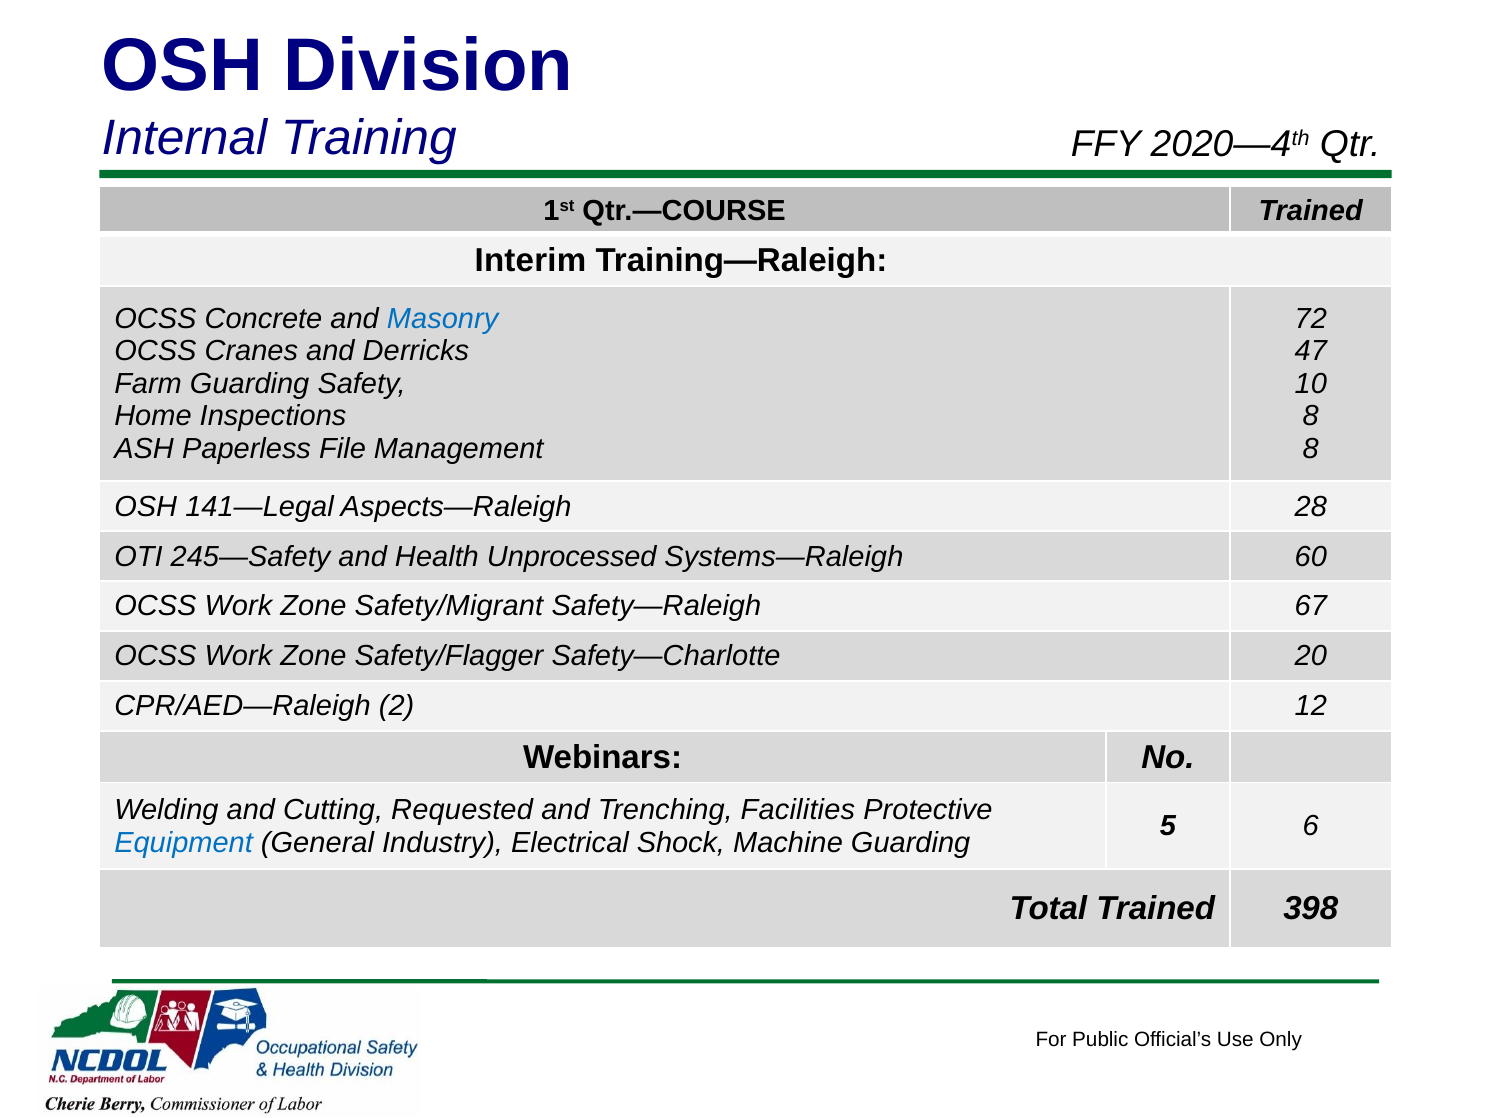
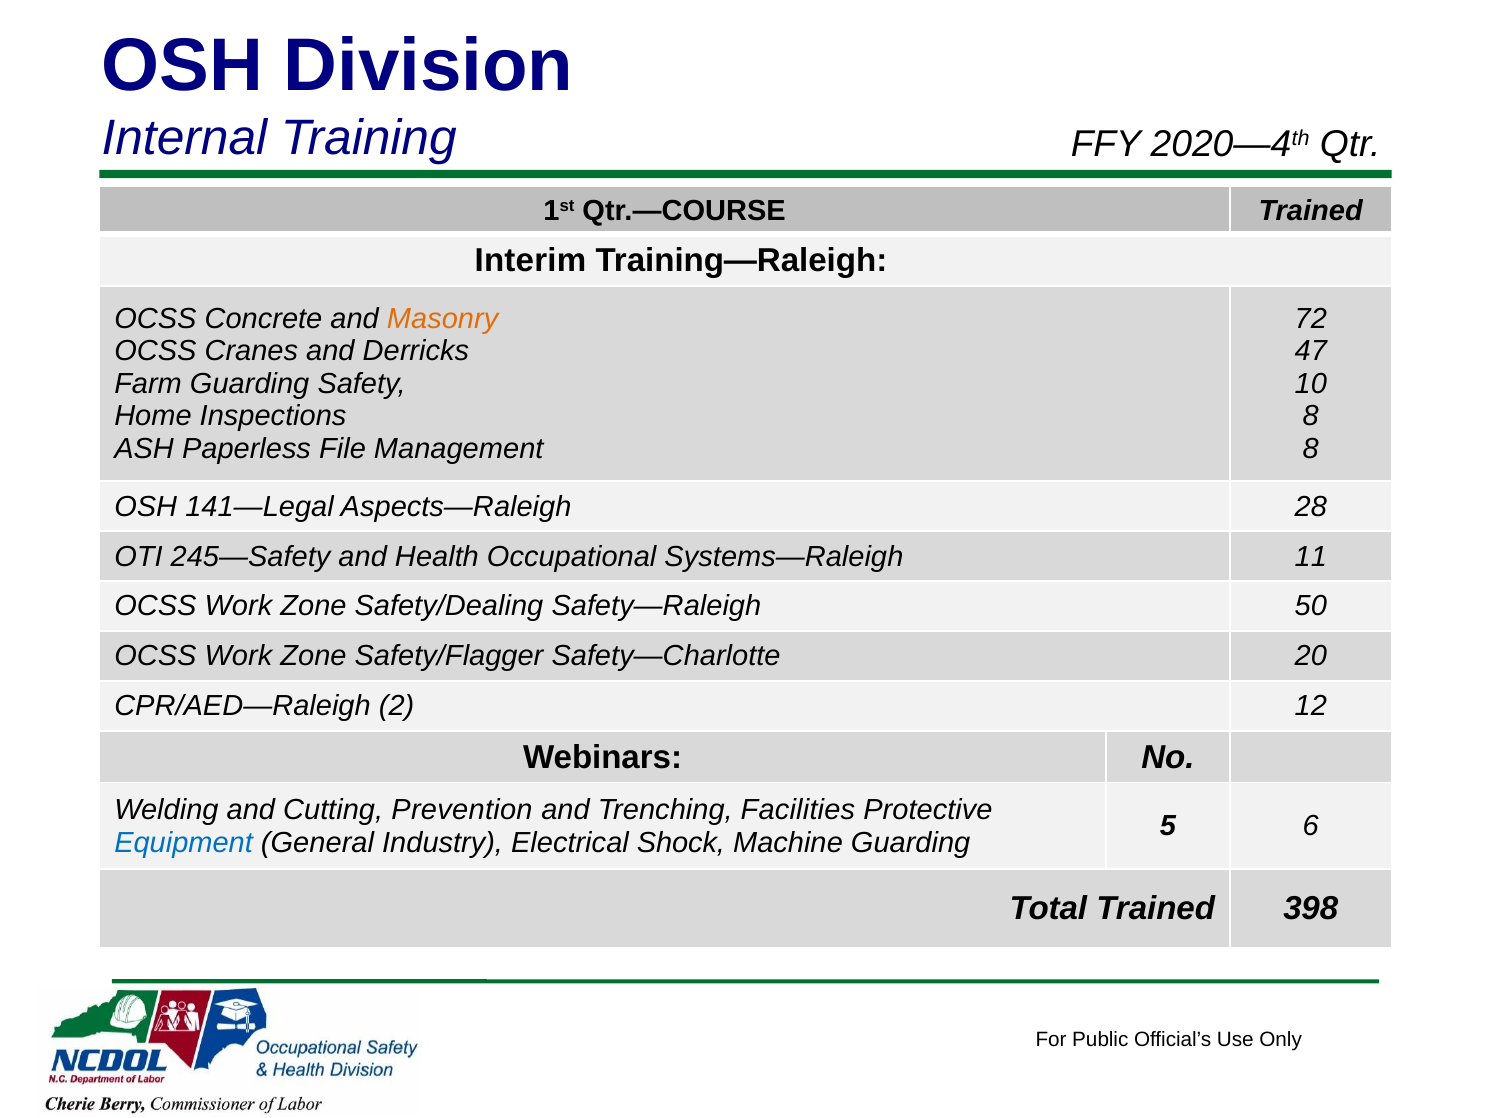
Masonry colour: blue -> orange (443, 319)
Unprocessed: Unprocessed -> Occupational (572, 557)
60: 60 -> 11 (1311, 557)
Safety/Migrant: Safety/Migrant -> Safety/Dealing (449, 607)
67: 67 -> 50 (1311, 607)
Requested: Requested -> Prevention (462, 810)
